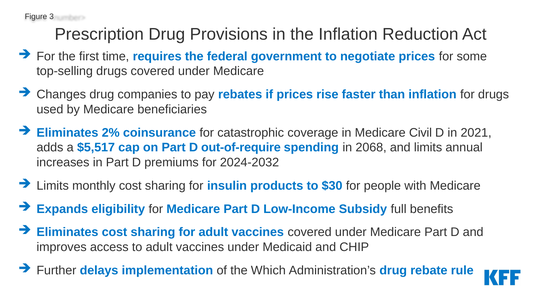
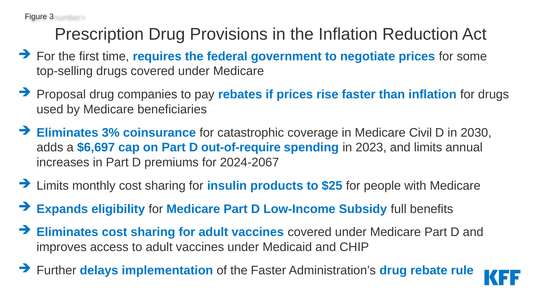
Changes: Changes -> Proposal (61, 95)
2%: 2% -> 3% (111, 133)
2021: 2021 -> 2030 (476, 133)
$5,517: $5,517 -> $6,697 (96, 148)
2068: 2068 -> 2023 (371, 148)
2024-2032: 2024-2032 -> 2024-2067 (250, 163)
$30: $30 -> $25 (332, 186)
the Which: Which -> Faster (268, 271)
